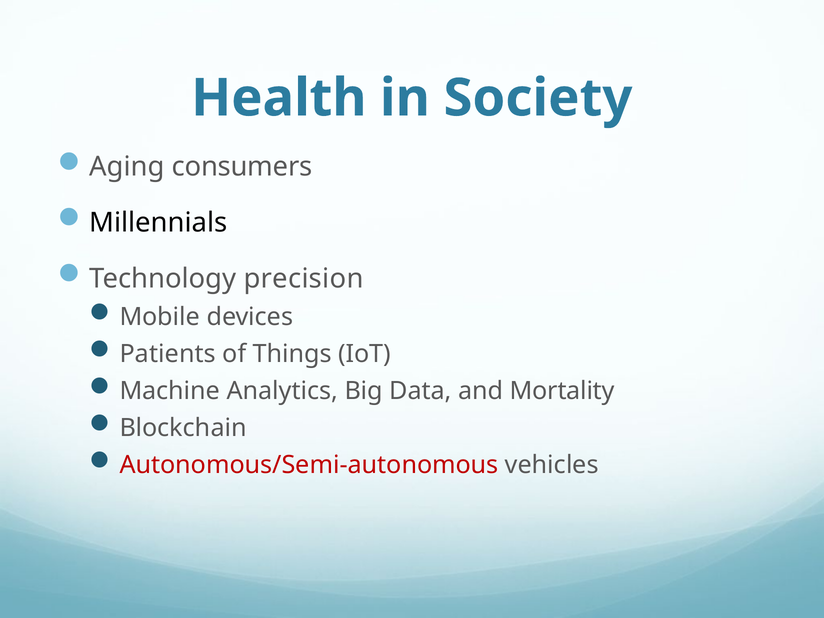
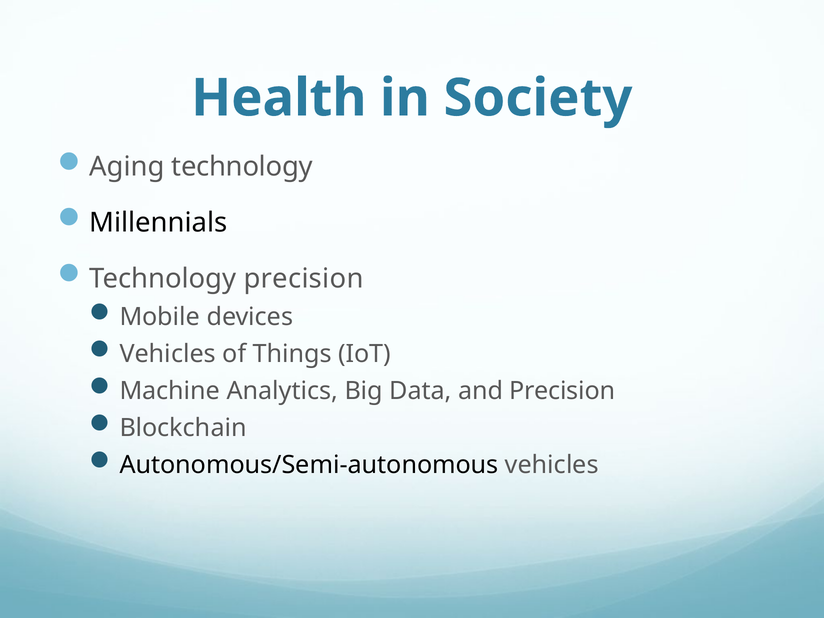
Aging consumers: consumers -> technology (242, 167)
Patients: Patients -> Vehicles (168, 354)
and Mortality: Mortality -> Precision (562, 391)
Autonomous/Semi-autonomous colour: red -> black (309, 465)
